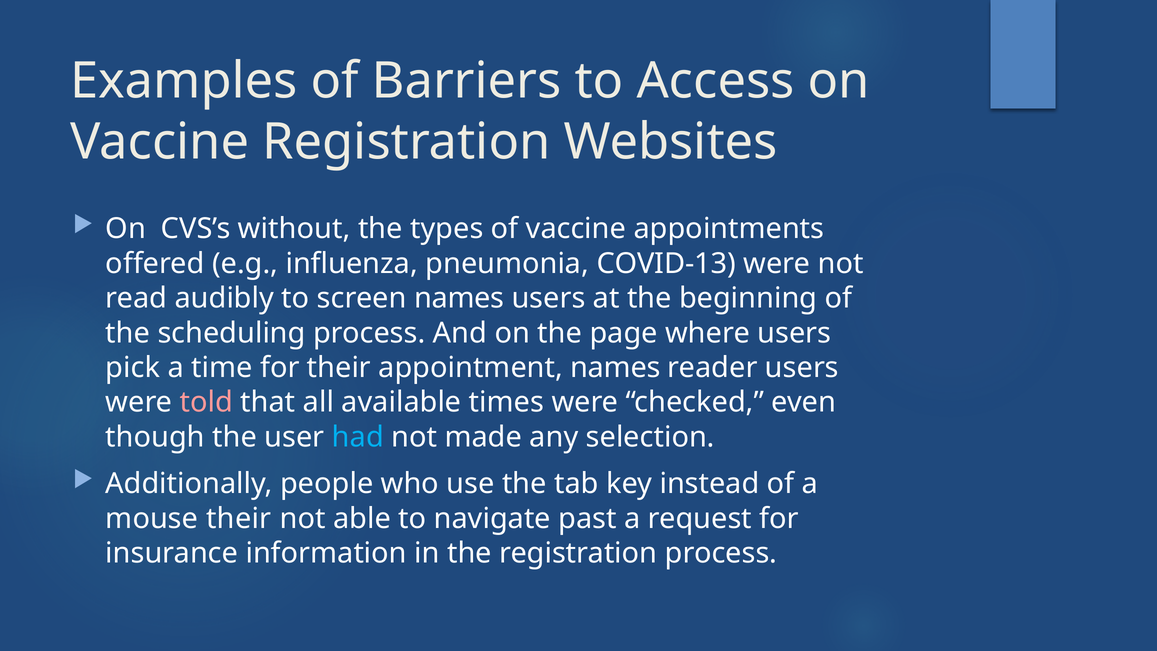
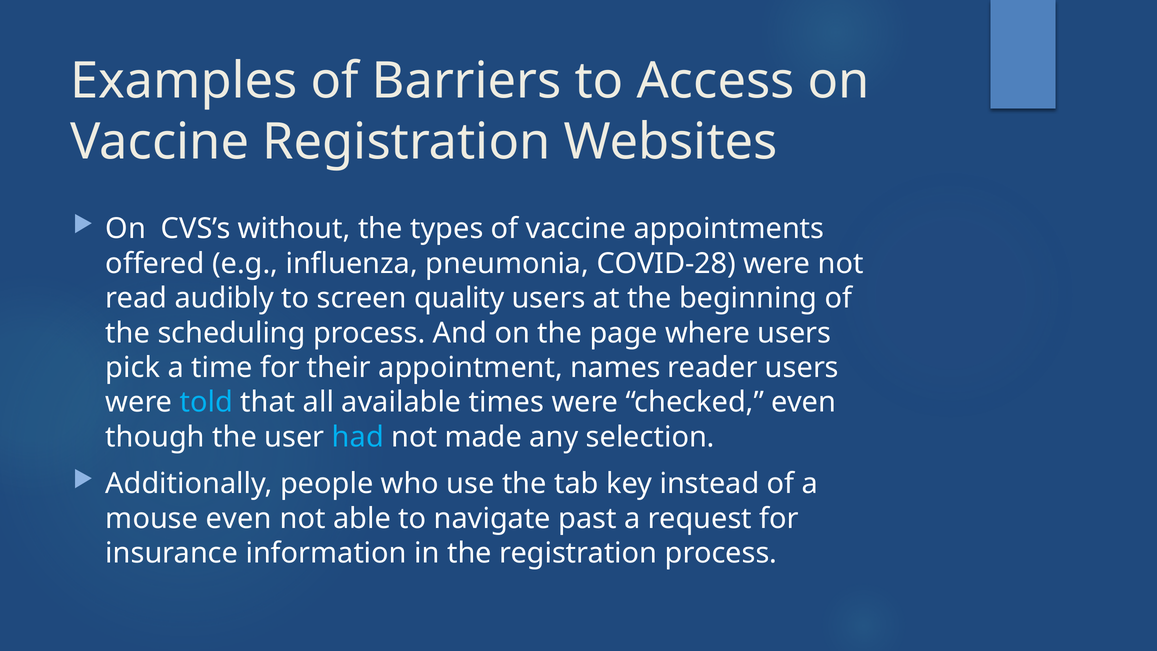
COVID-13: COVID-13 -> COVID-28 (666, 263)
screen names: names -> quality (459, 298)
told colour: pink -> light blue (206, 402)
mouse their: their -> even (239, 519)
